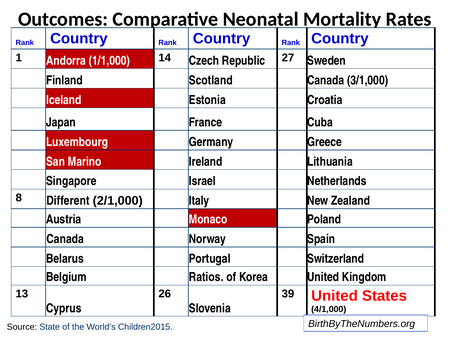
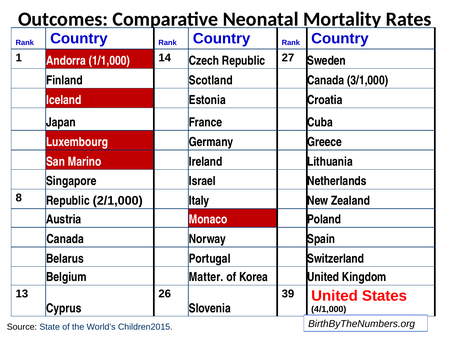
8 Different: Different -> Republic (68, 201)
Ratios: Ratios -> Matter (206, 278)
